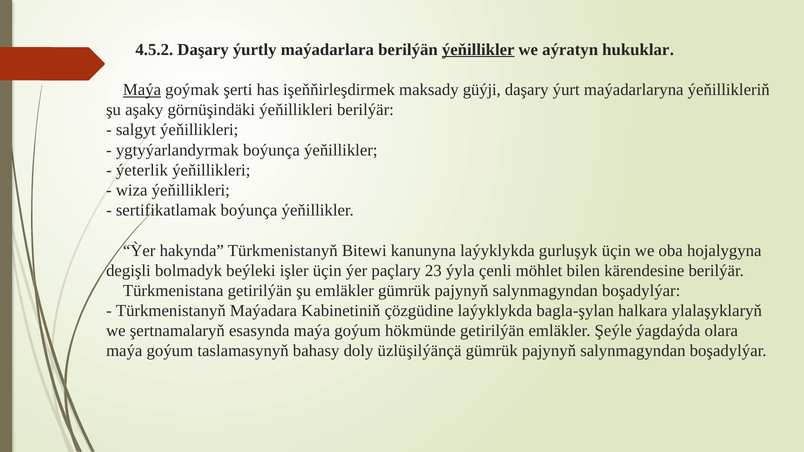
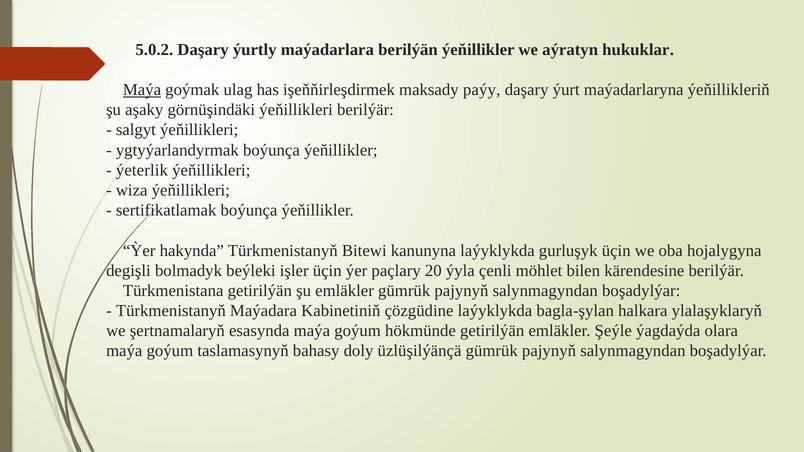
4.5.2: 4.5.2 -> 5.0.2 (154, 50)
ýeňillikler underline: present -> none (478, 50)
şerti: şerti -> ulag (238, 90)
güýji: güýji -> paýy (482, 90)
23: 23 -> 20 (433, 271)
